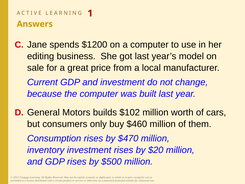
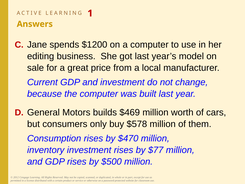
$102: $102 -> $469 (130, 112)
$460: $460 -> $578 (137, 124)
$20: $20 -> $77 (156, 150)
